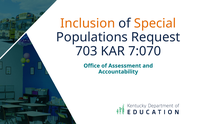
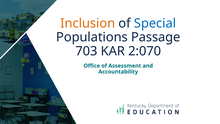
Special colour: orange -> blue (155, 23)
Request: Request -> Passage (156, 37)
7:070: 7:070 -> 2:070 (145, 51)
